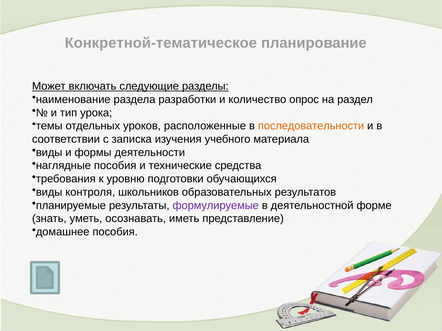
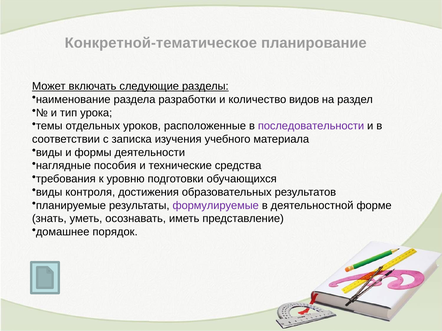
опрос: опрос -> видов (304, 100)
последовательности colour: orange -> purple (311, 126)
школьников: школьников -> достижения (148, 192)
домашнее пособия: пособия -> порядок (115, 232)
